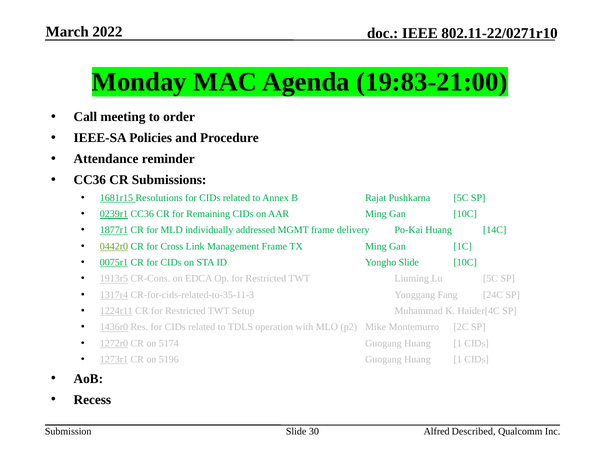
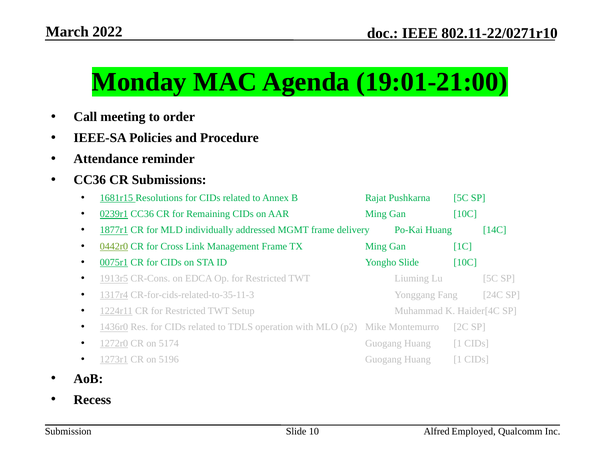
19:83-21:00: 19:83-21:00 -> 19:01-21:00 (432, 82)
30: 30 -> 10 (314, 432)
Described: Described -> Employed (474, 432)
